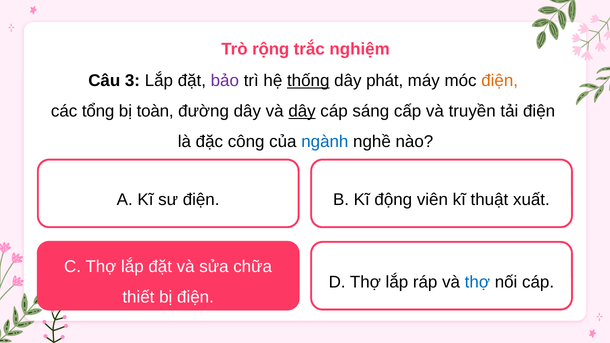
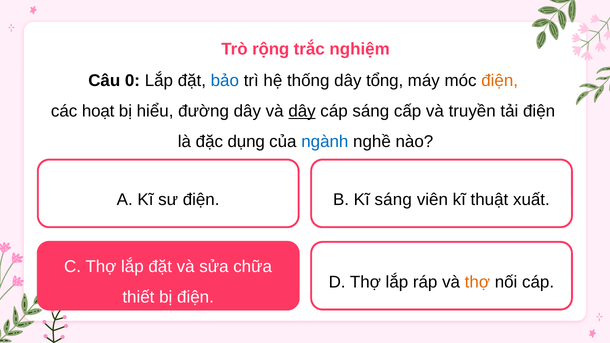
3: 3 -> 0 (132, 81)
bảo colour: purple -> blue (225, 81)
thống underline: present -> none (308, 81)
phát: phát -> tổng (385, 81)
tổng: tổng -> hoạt (98, 111)
toàn: toàn -> hiểu (155, 111)
công: công -> dụng (246, 142)
Kĩ động: động -> sáng (393, 200)
thợ colour: blue -> orange (477, 282)
